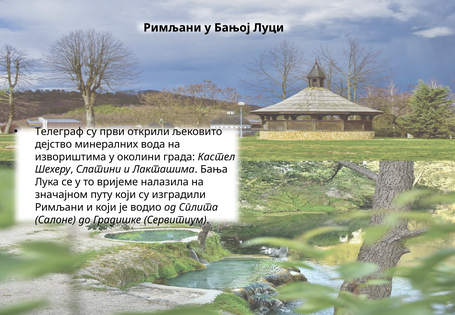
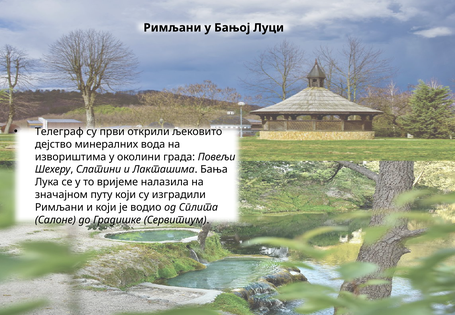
Кастел: Кастел -> Повељи (217, 157)
